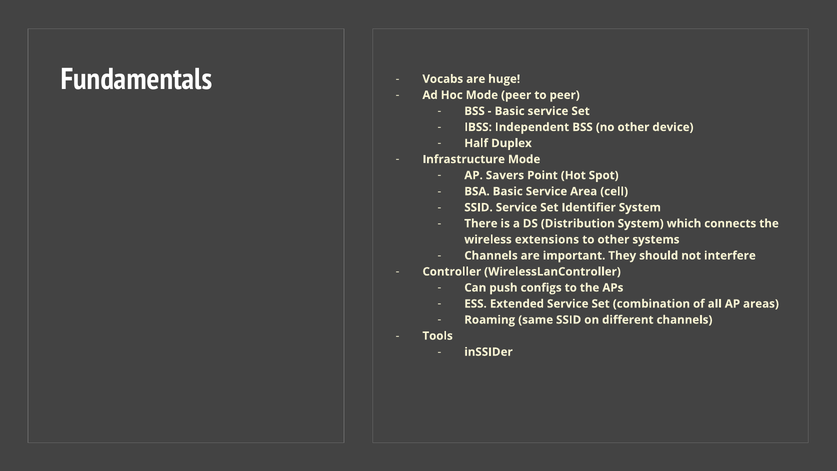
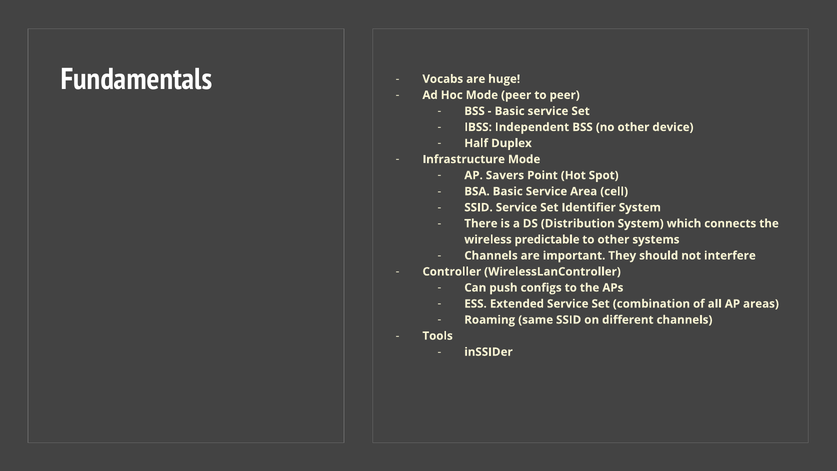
extensions: extensions -> predictable (547, 239)
